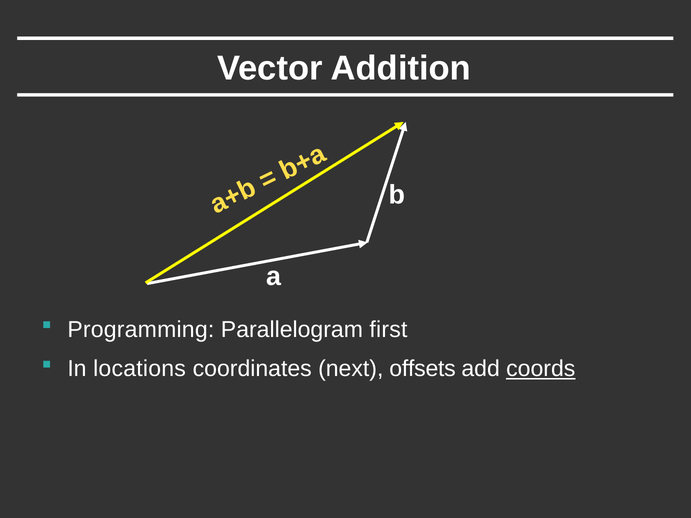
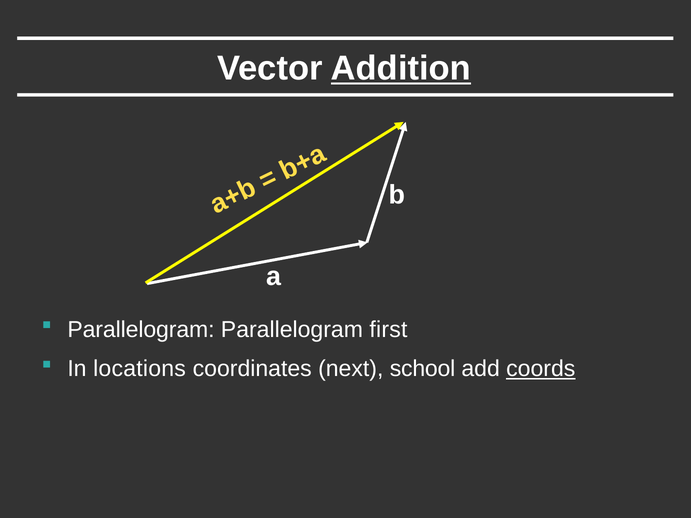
Addition underline: none -> present (401, 69)
Programming: Programming -> Parallelogram (141, 330)
offsets: offsets -> school (423, 369)
